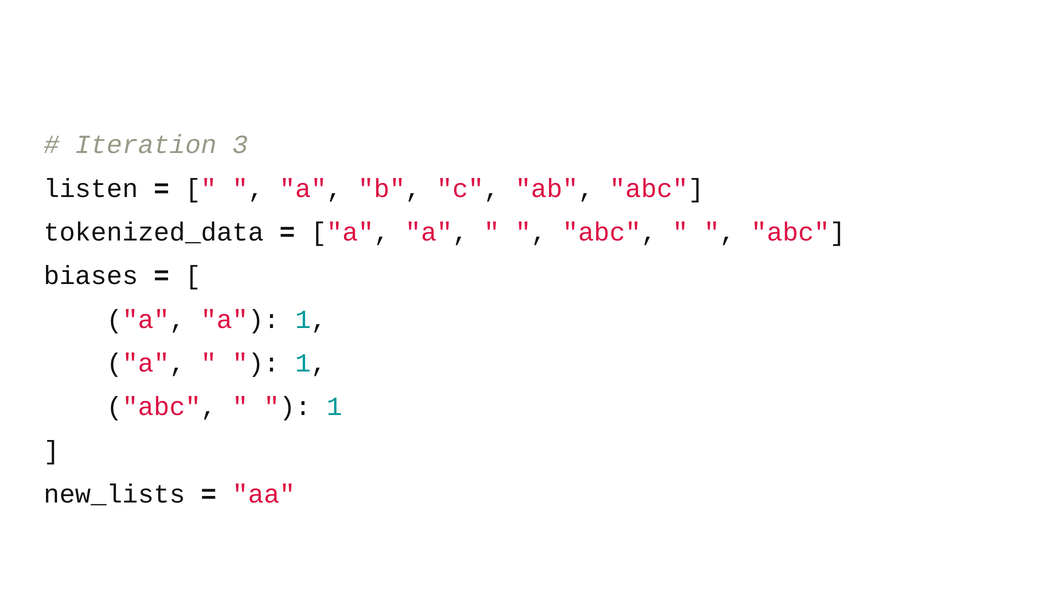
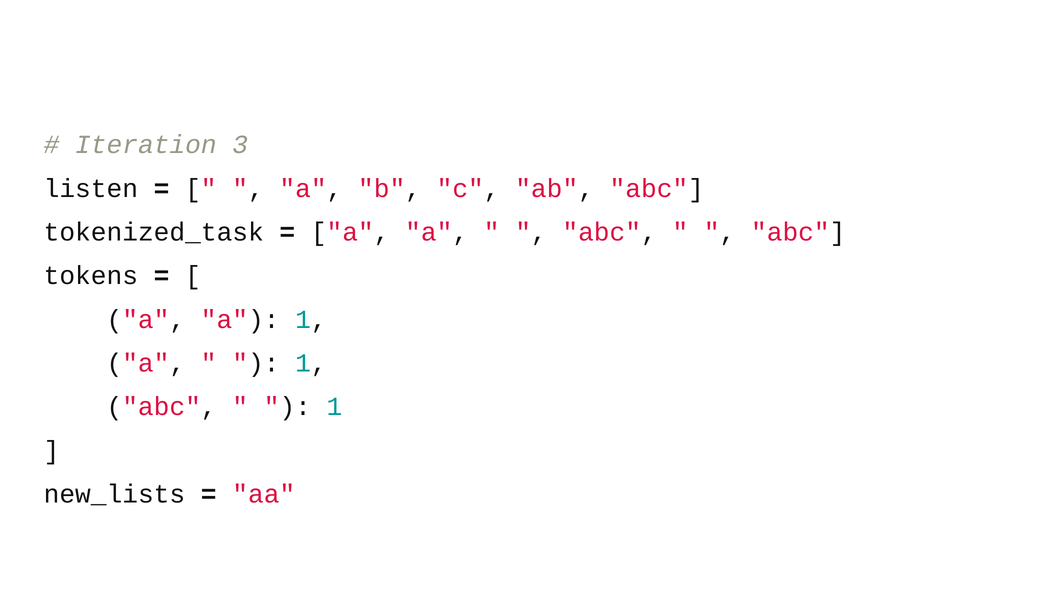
tokenized_data: tokenized_data -> tokenized_task (154, 232)
biases: biases -> tokens (91, 276)
